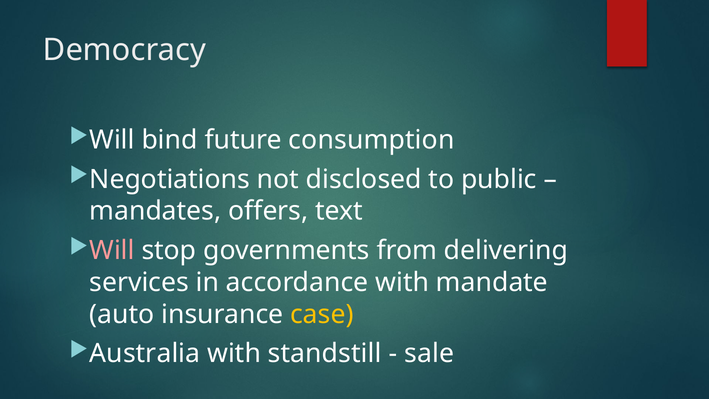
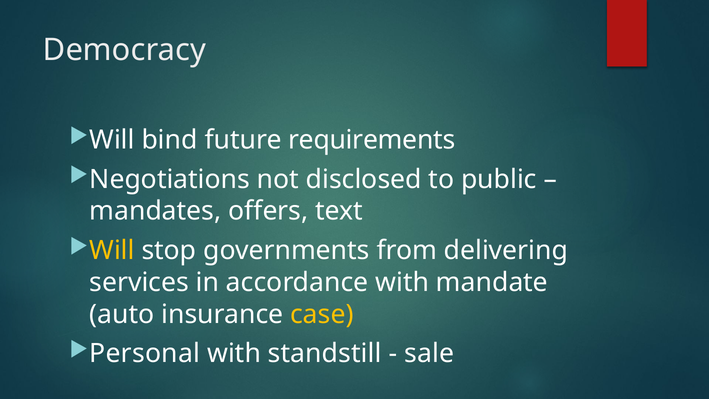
consumption: consumption -> requirements (372, 140)
Will colour: pink -> yellow (112, 250)
Australia: Australia -> Personal (145, 353)
